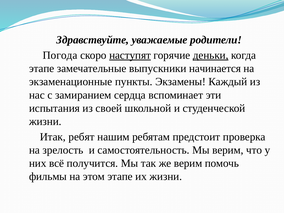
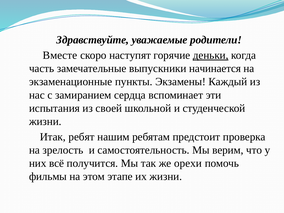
Погода: Погода -> Вместе (60, 55)
наступят underline: present -> none (130, 55)
этапе: этапе -> часть (42, 69)
же верим: верим -> орехи (188, 163)
